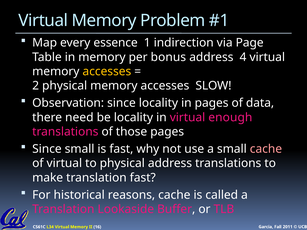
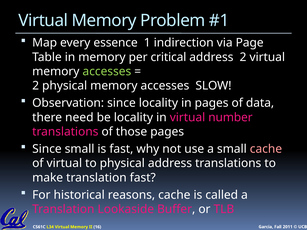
bonus: bonus -> critical (168, 57)
address 4: 4 -> 2 (243, 57)
accesses colour: yellow -> light green (107, 71)
enough: enough -> number (230, 117)
